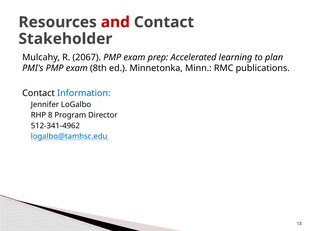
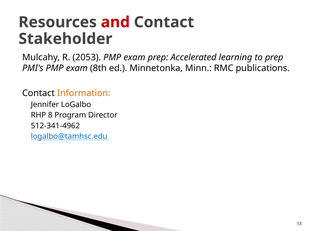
2067: 2067 -> 2053 (87, 58)
to plan: plan -> prep (274, 58)
Information colour: blue -> orange (84, 93)
